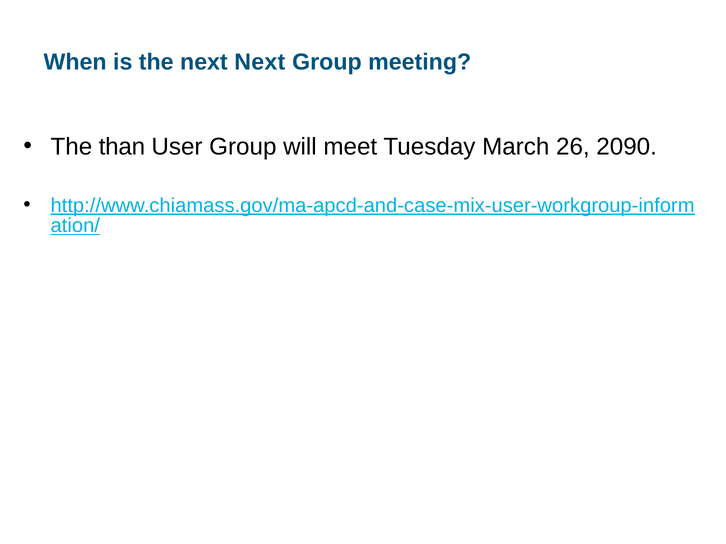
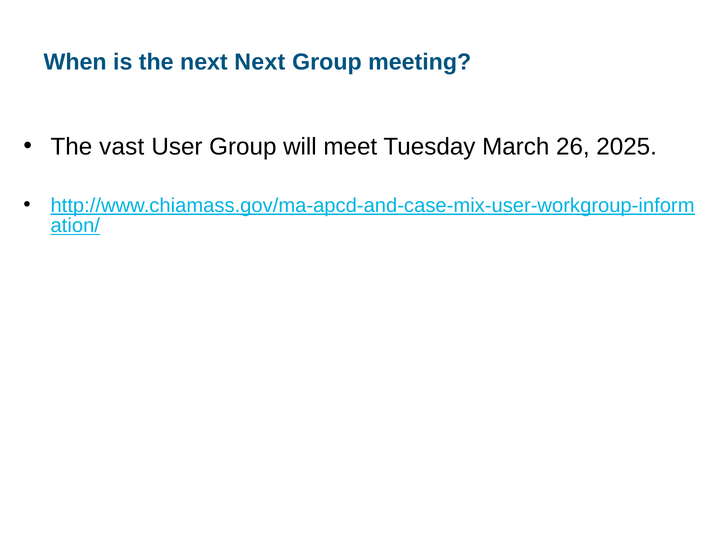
than: than -> vast (122, 147)
2090: 2090 -> 2025 (627, 147)
